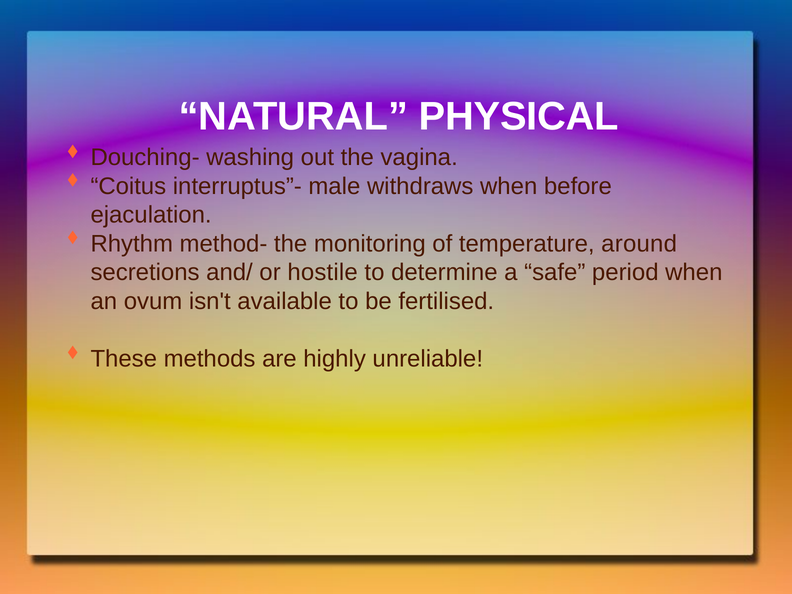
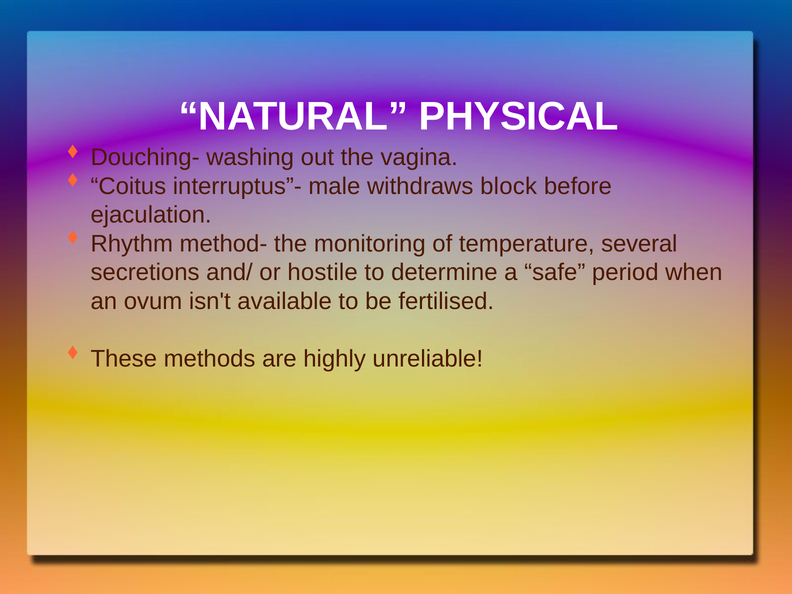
withdraws when: when -> block (509, 186)
around: around -> several (639, 244)
